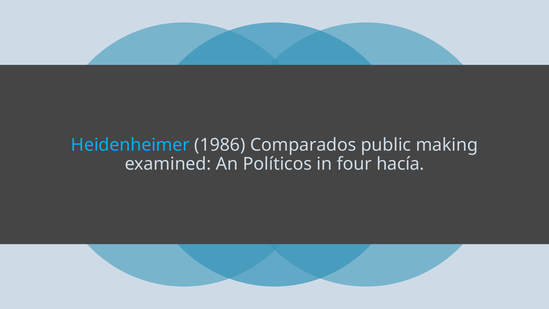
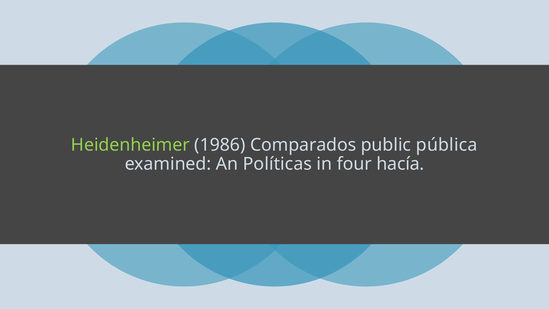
Heidenheimer colour: light blue -> light green (130, 145)
making: making -> pública (447, 145)
Políticos: Políticos -> Políticas (277, 164)
